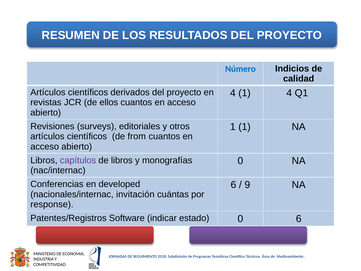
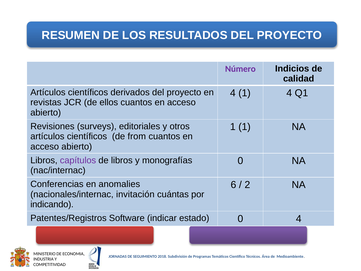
Número colour: blue -> purple (240, 69)
developed: developed -> anomalies (119, 184)
9: 9 -> 2 (247, 185)
response: response -> indicando (52, 204)
0 6: 6 -> 4 (299, 219)
